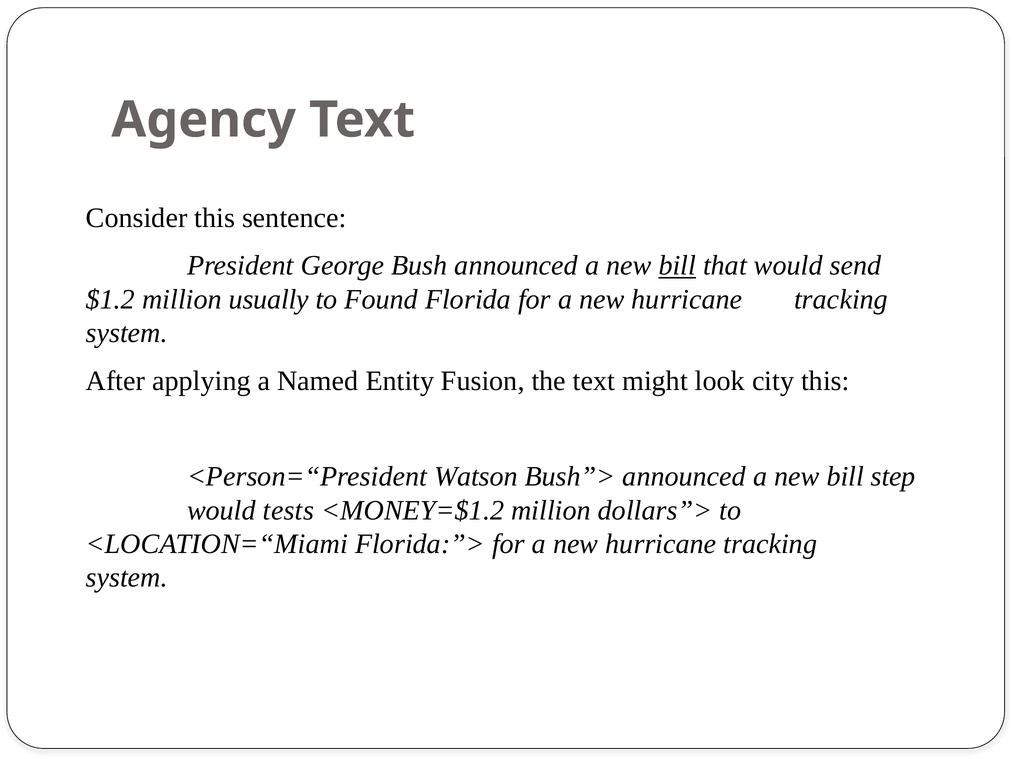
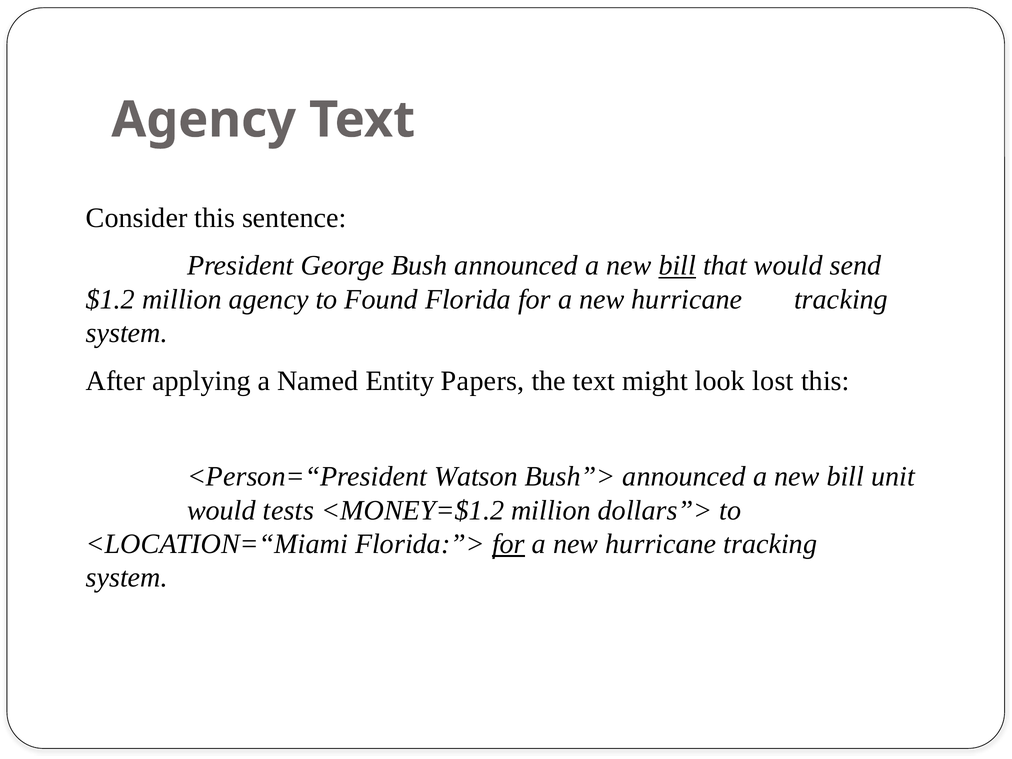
million usually: usually -> agency (269, 299)
Fusion: Fusion -> Papers (483, 381)
city: city -> lost (773, 381)
step: step -> unit (893, 476)
for underline: none -> present (508, 544)
